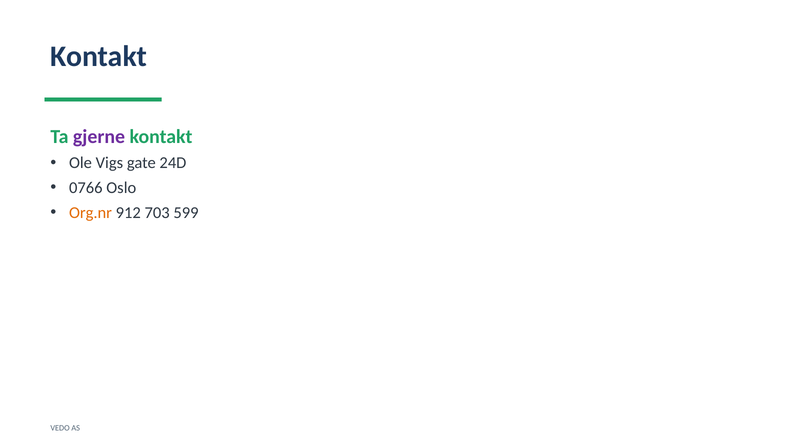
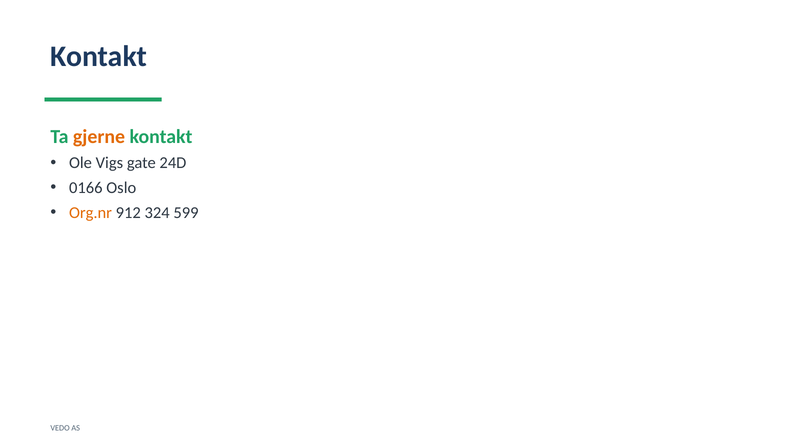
gjerne colour: purple -> orange (99, 137)
0766: 0766 -> 0166 (86, 188)
703: 703 -> 324 (157, 213)
